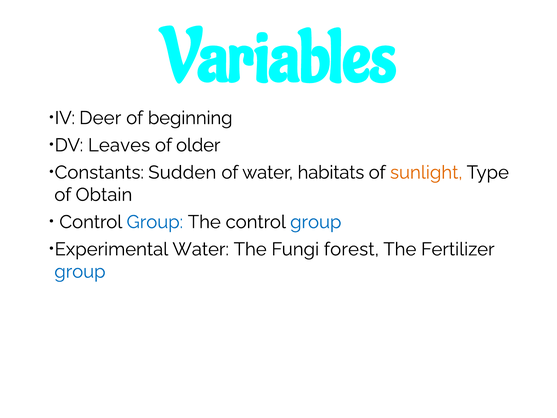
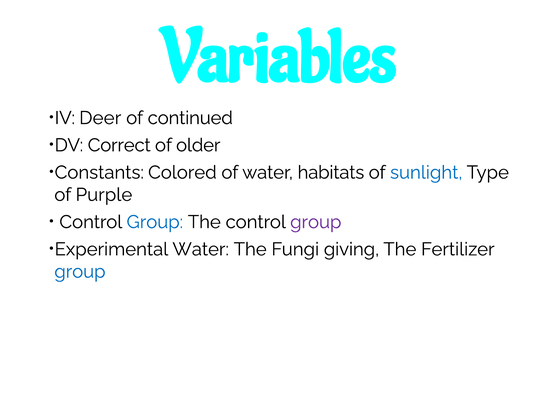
beginning: beginning -> continued (190, 118)
Leaves: Leaves -> Correct (119, 145)
Sudden: Sudden -> Colored (182, 172)
sunlight colour: orange -> blue (426, 172)
Obtain: Obtain -> Purple (104, 195)
group colour: blue -> purple (316, 222)
forest: forest -> giving (352, 249)
